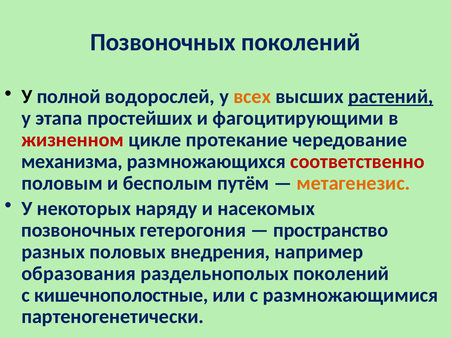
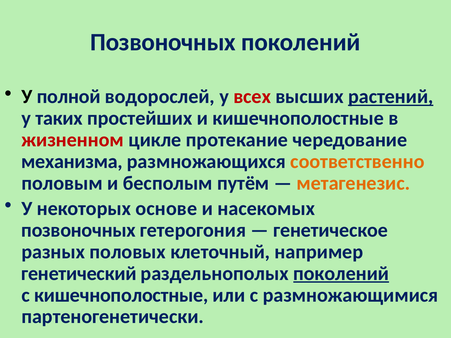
всех colour: orange -> red (252, 97)
этапа: этапа -> таких (59, 118)
и фагоцитирующими: фагоцитирующими -> кишечнополостные (298, 118)
соответственно colour: red -> orange (357, 162)
наряду: наряду -> основе (166, 209)
пространство: пространство -> генетическое (331, 230)
внедрения: внедрения -> клеточный (220, 252)
образования: образования -> генетический (79, 274)
поколений underline: none -> present (341, 274)
